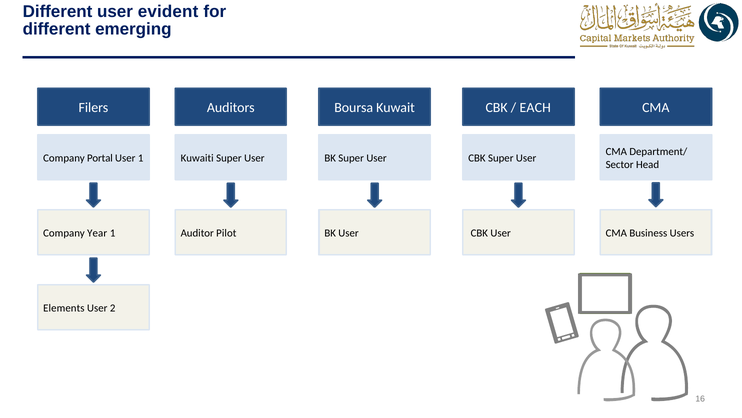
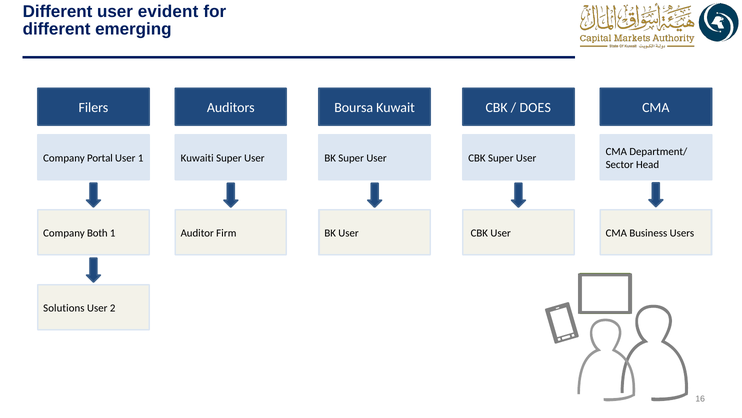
EACH: EACH -> DOES (535, 108)
Year: Year -> Both (97, 233)
Pilot: Pilot -> Firm (226, 233)
Elements: Elements -> Solutions (64, 308)
